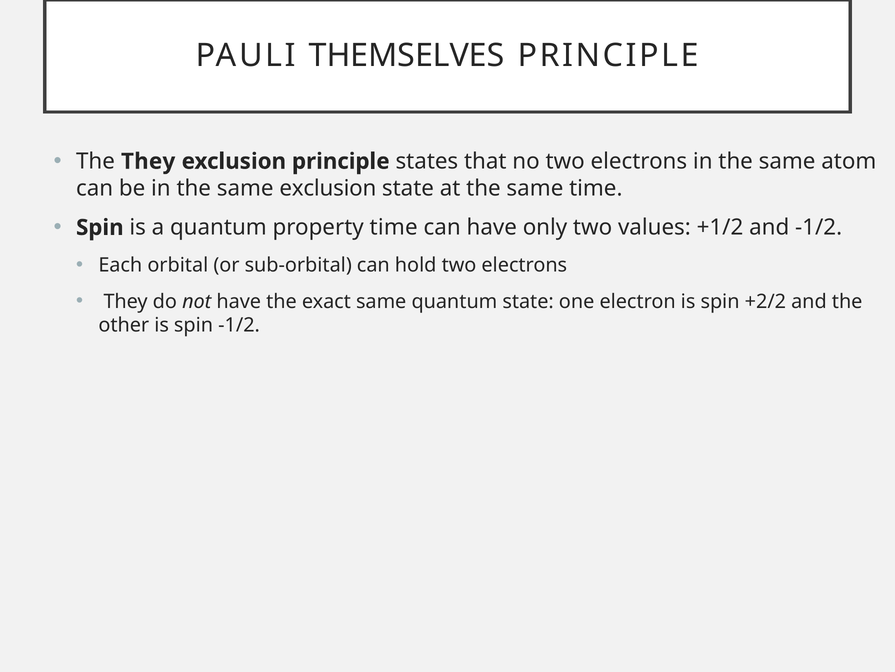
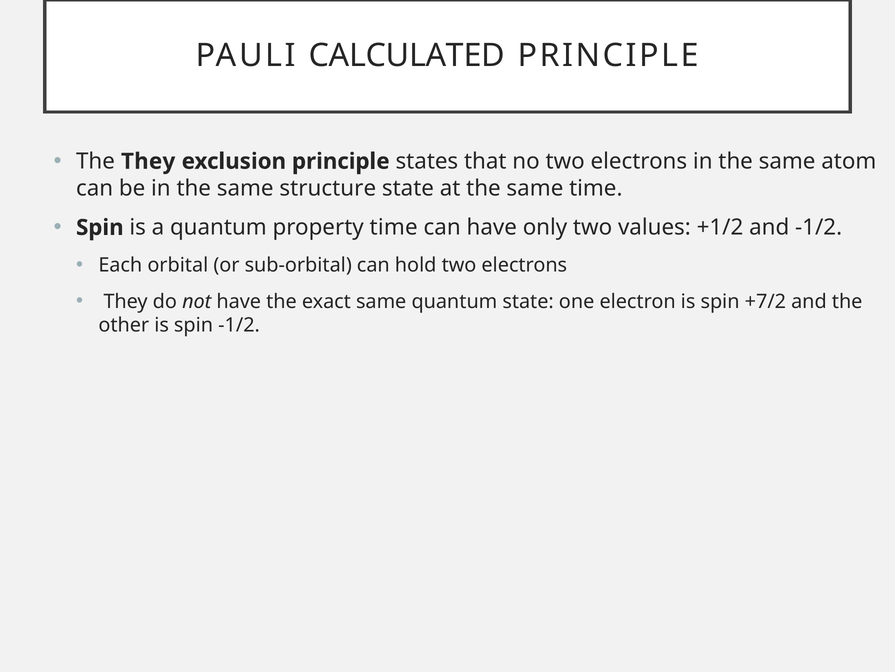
THEMSELVES: THEMSELVES -> CALCULATED (407, 56)
same exclusion: exclusion -> structure (328, 188)
+2/2: +2/2 -> +7/2 (765, 301)
